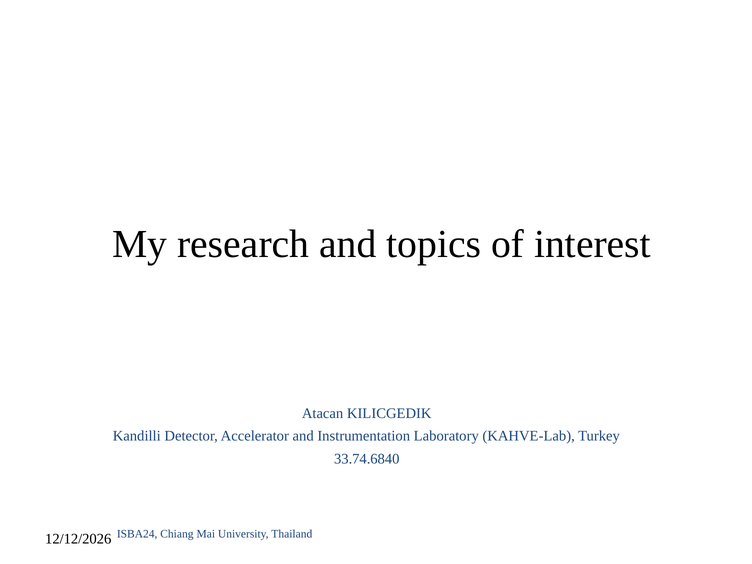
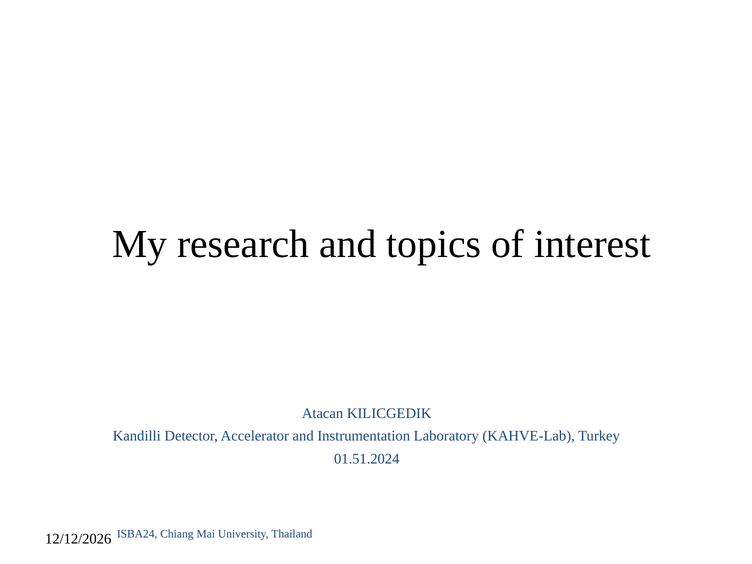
33.74.6840: 33.74.6840 -> 01.51.2024 (367, 459)
